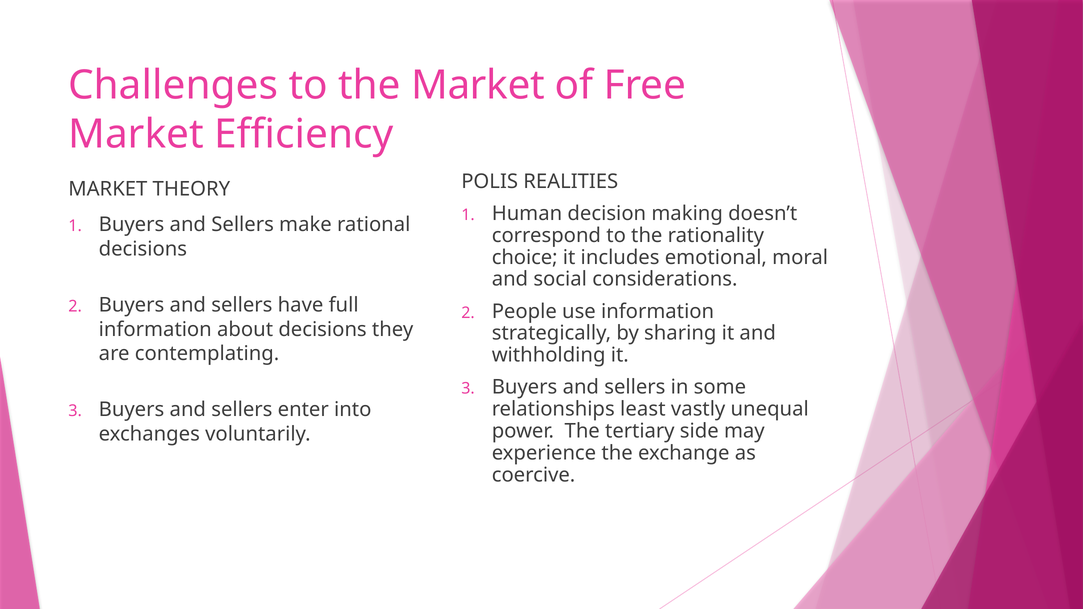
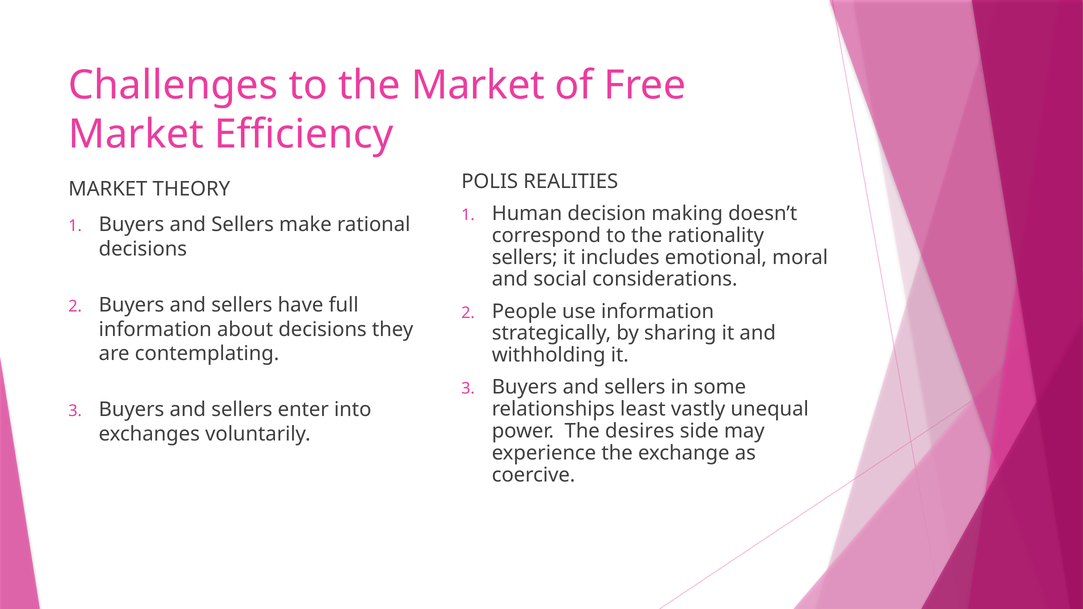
choice: choice -> sellers (525, 257)
tertiary: tertiary -> desires (640, 431)
